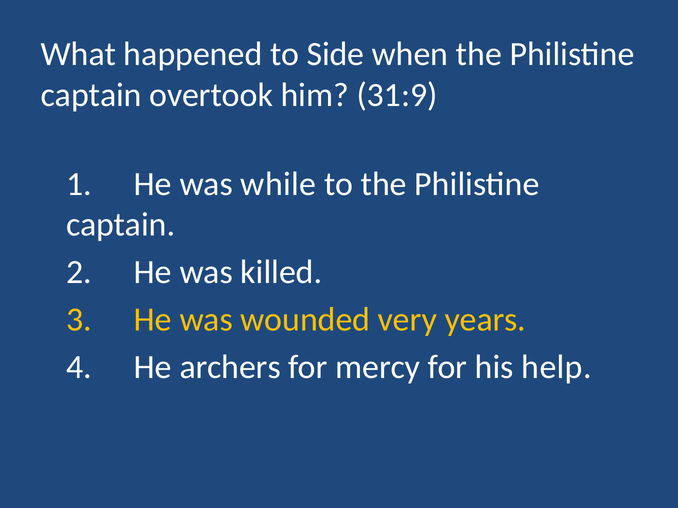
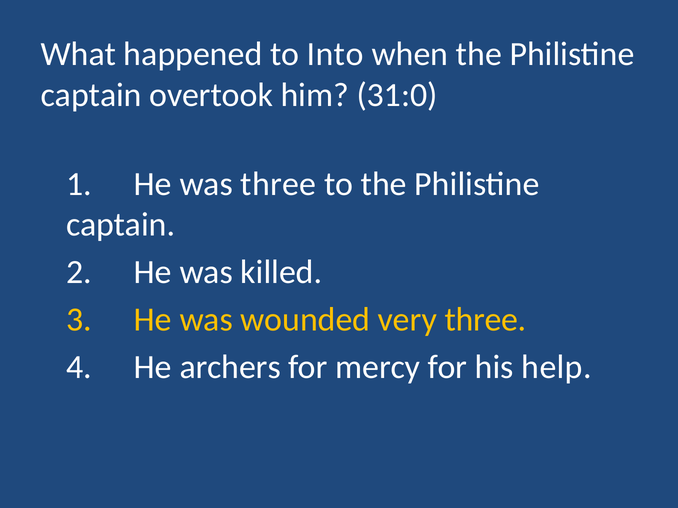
Side: Side -> Into (335, 54)
31:9: 31:9 -> 31:0 (397, 95)
was while: while -> three (278, 184)
very years: years -> three (485, 320)
